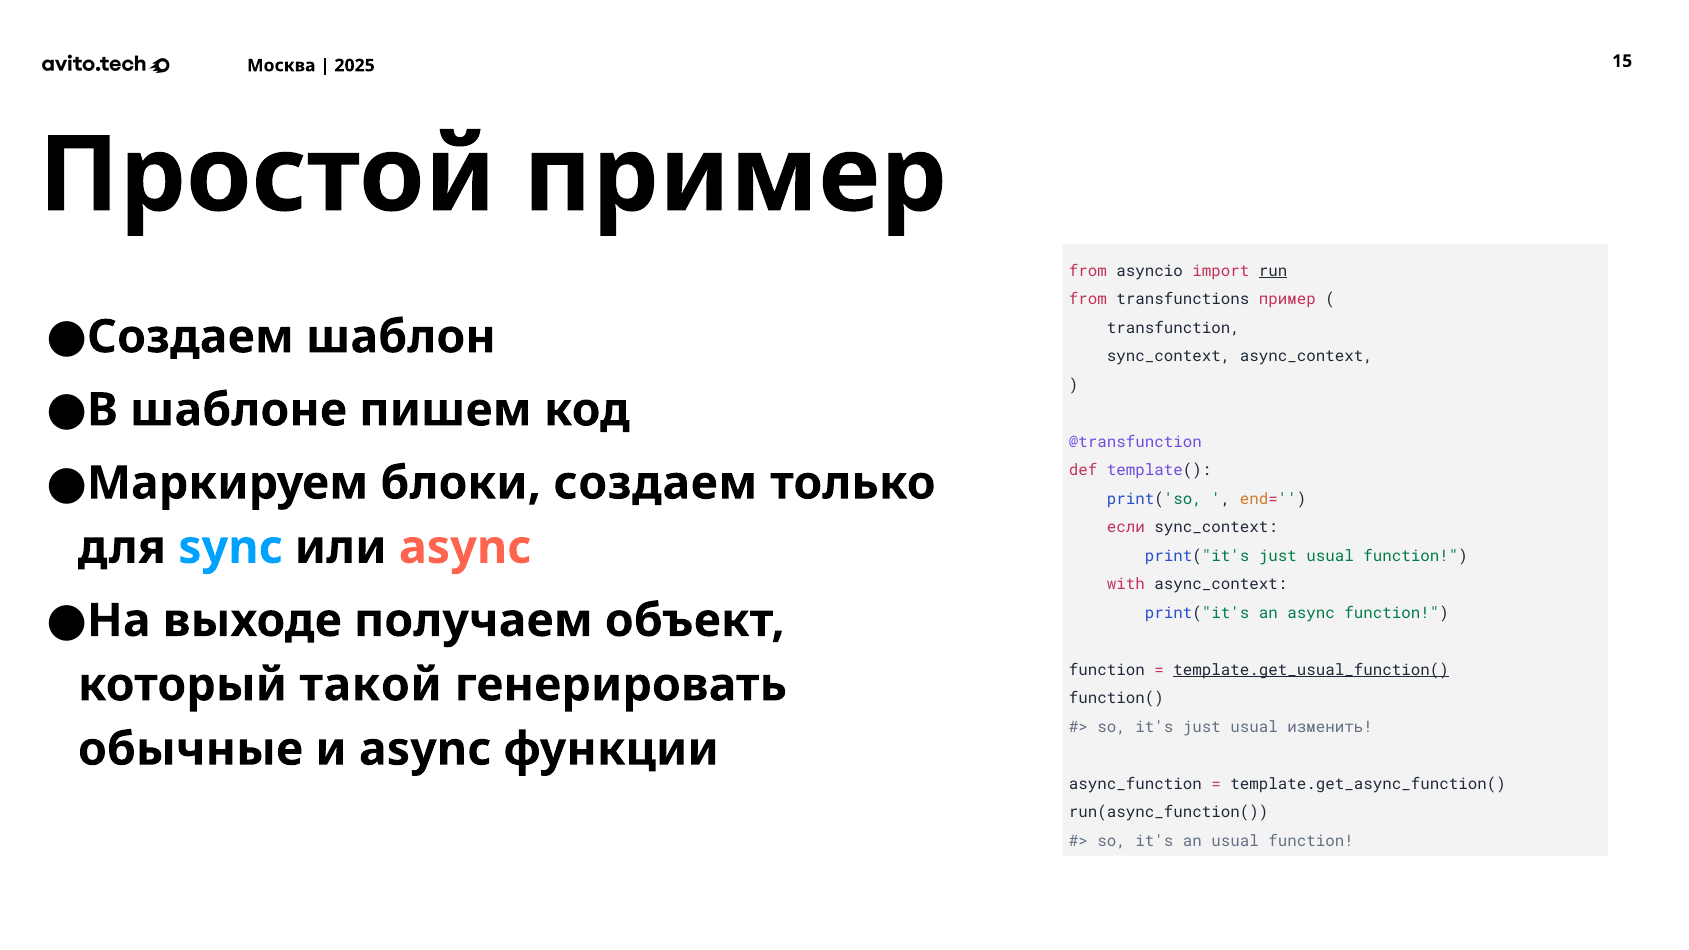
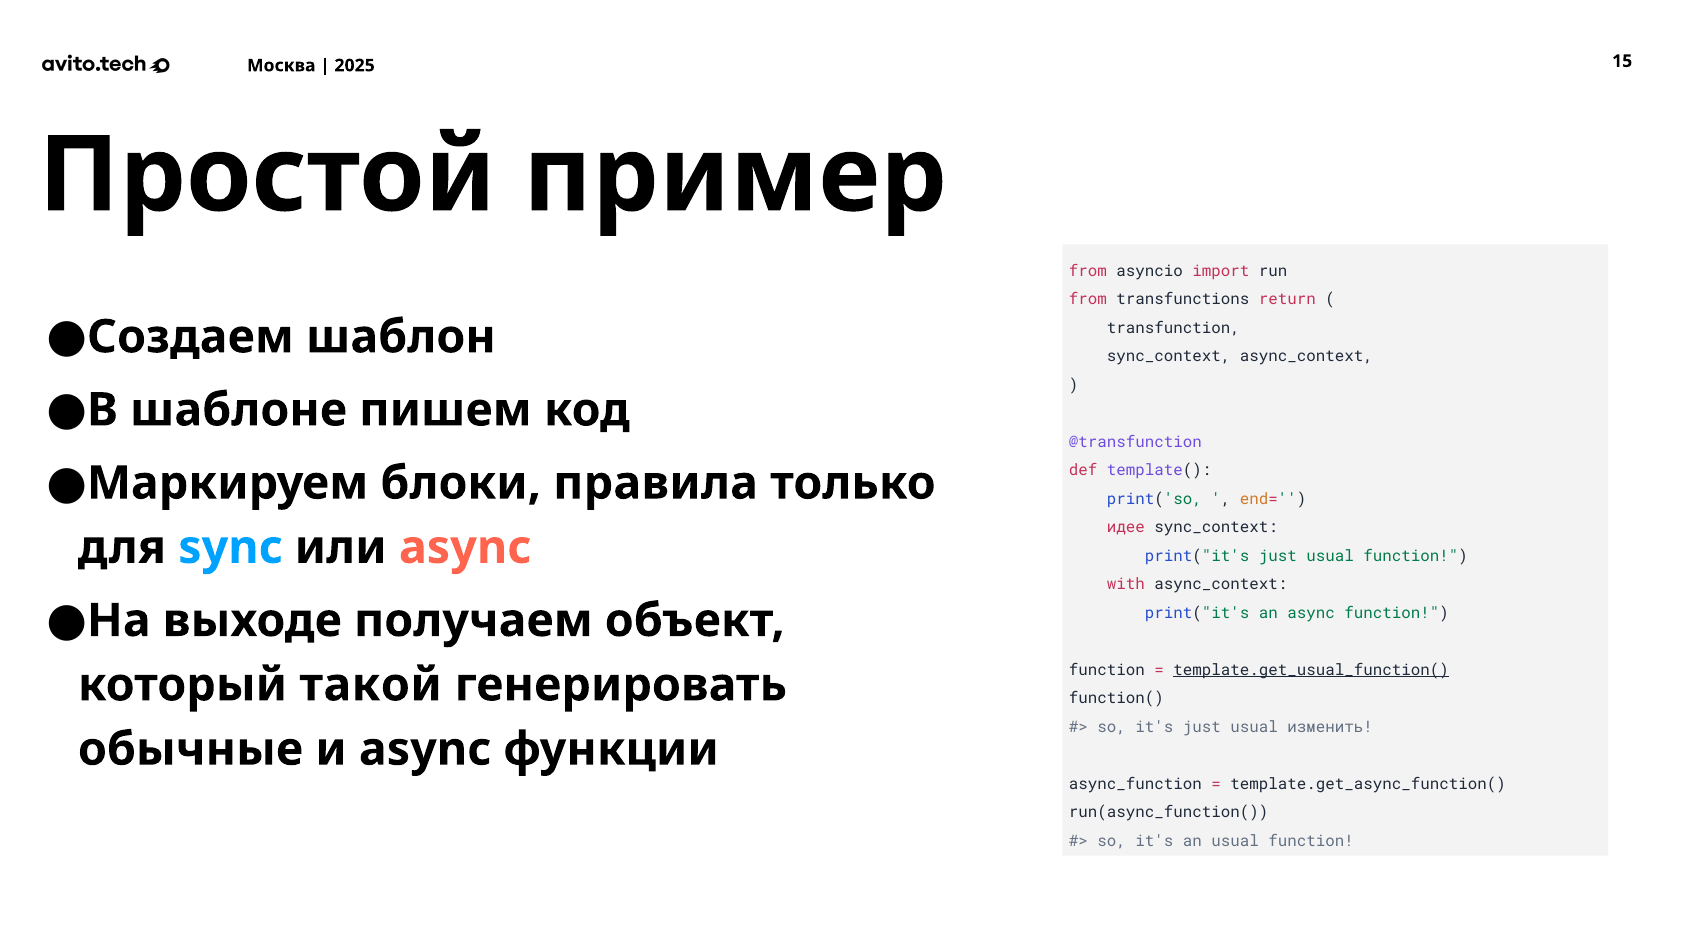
run underline: present -> none (1273, 271)
transfunctions пример: пример -> return (1287, 299)
блоки создаем: создаем -> правила (656, 483)
если: если -> идее (1126, 527)
